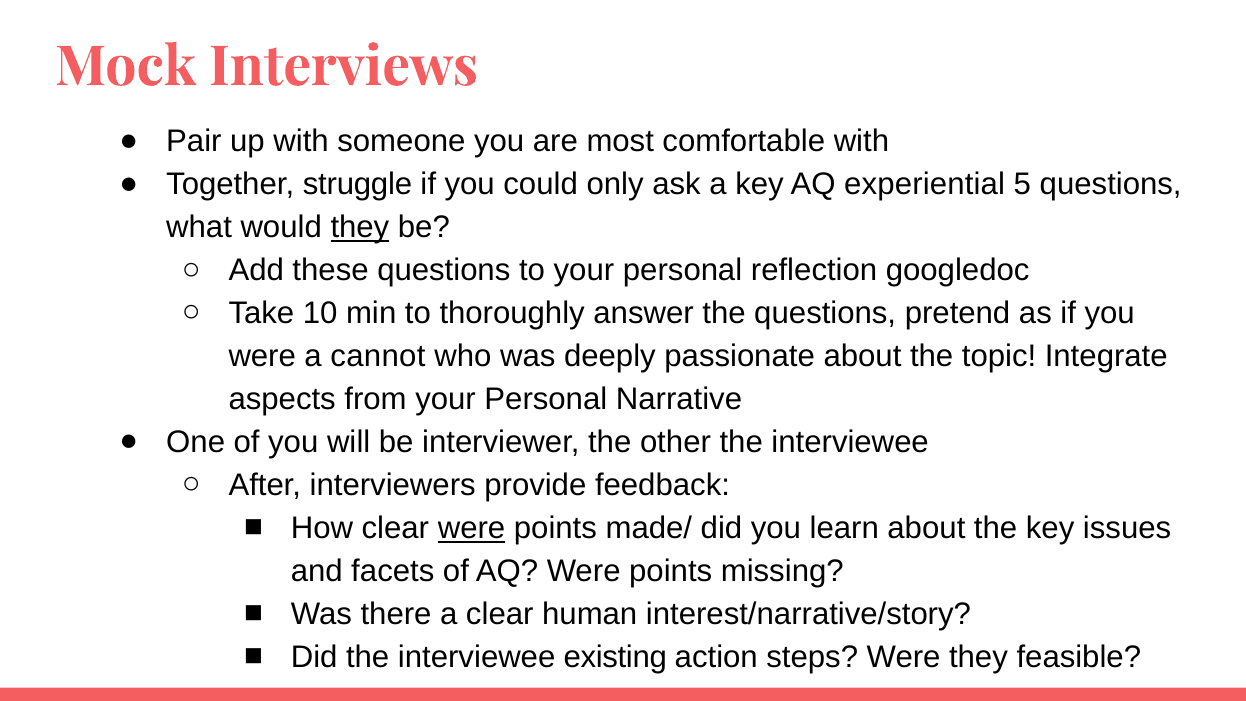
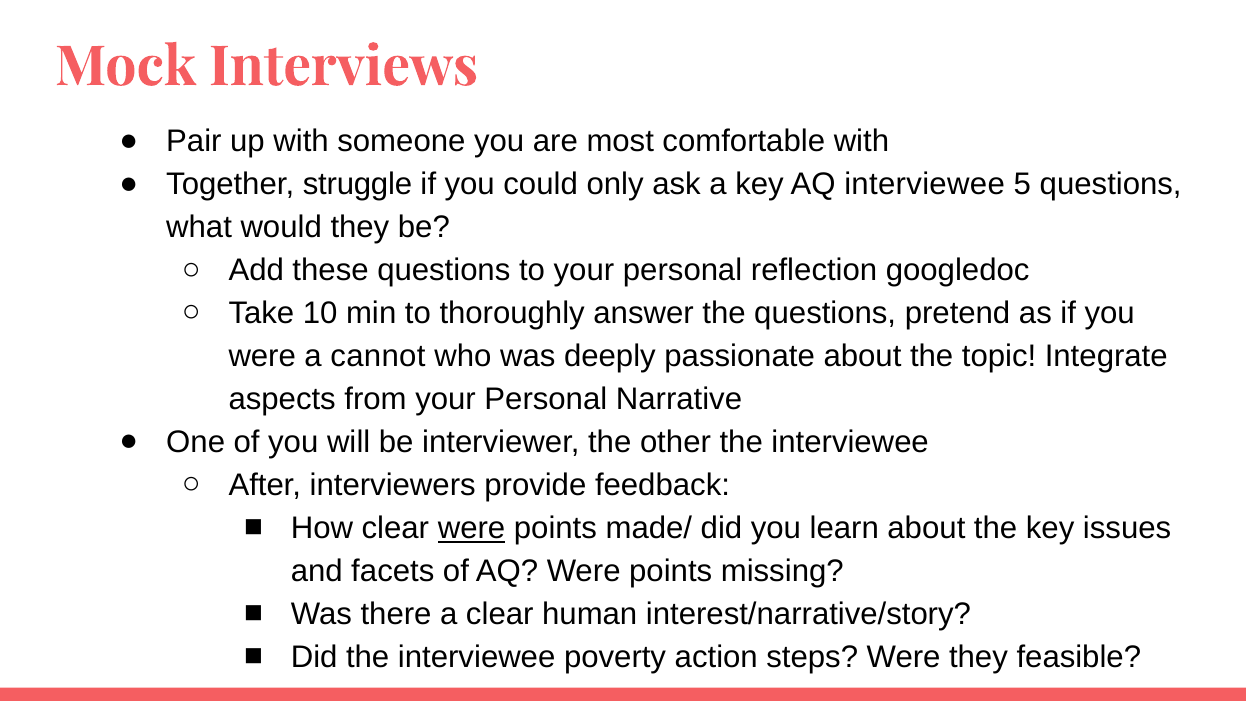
AQ experiential: experiential -> interviewee (925, 184)
they underline: present -> none (360, 227)
existing: existing -> poverty (615, 657)
